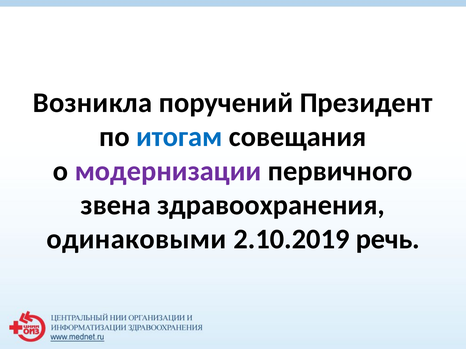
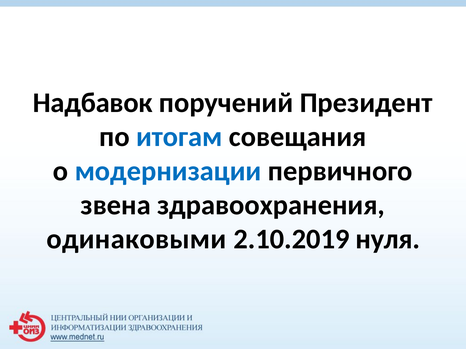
Возникла: Возникла -> Надбавок (93, 103)
модернизации colour: purple -> blue (168, 171)
речь: речь -> нуля (388, 240)
